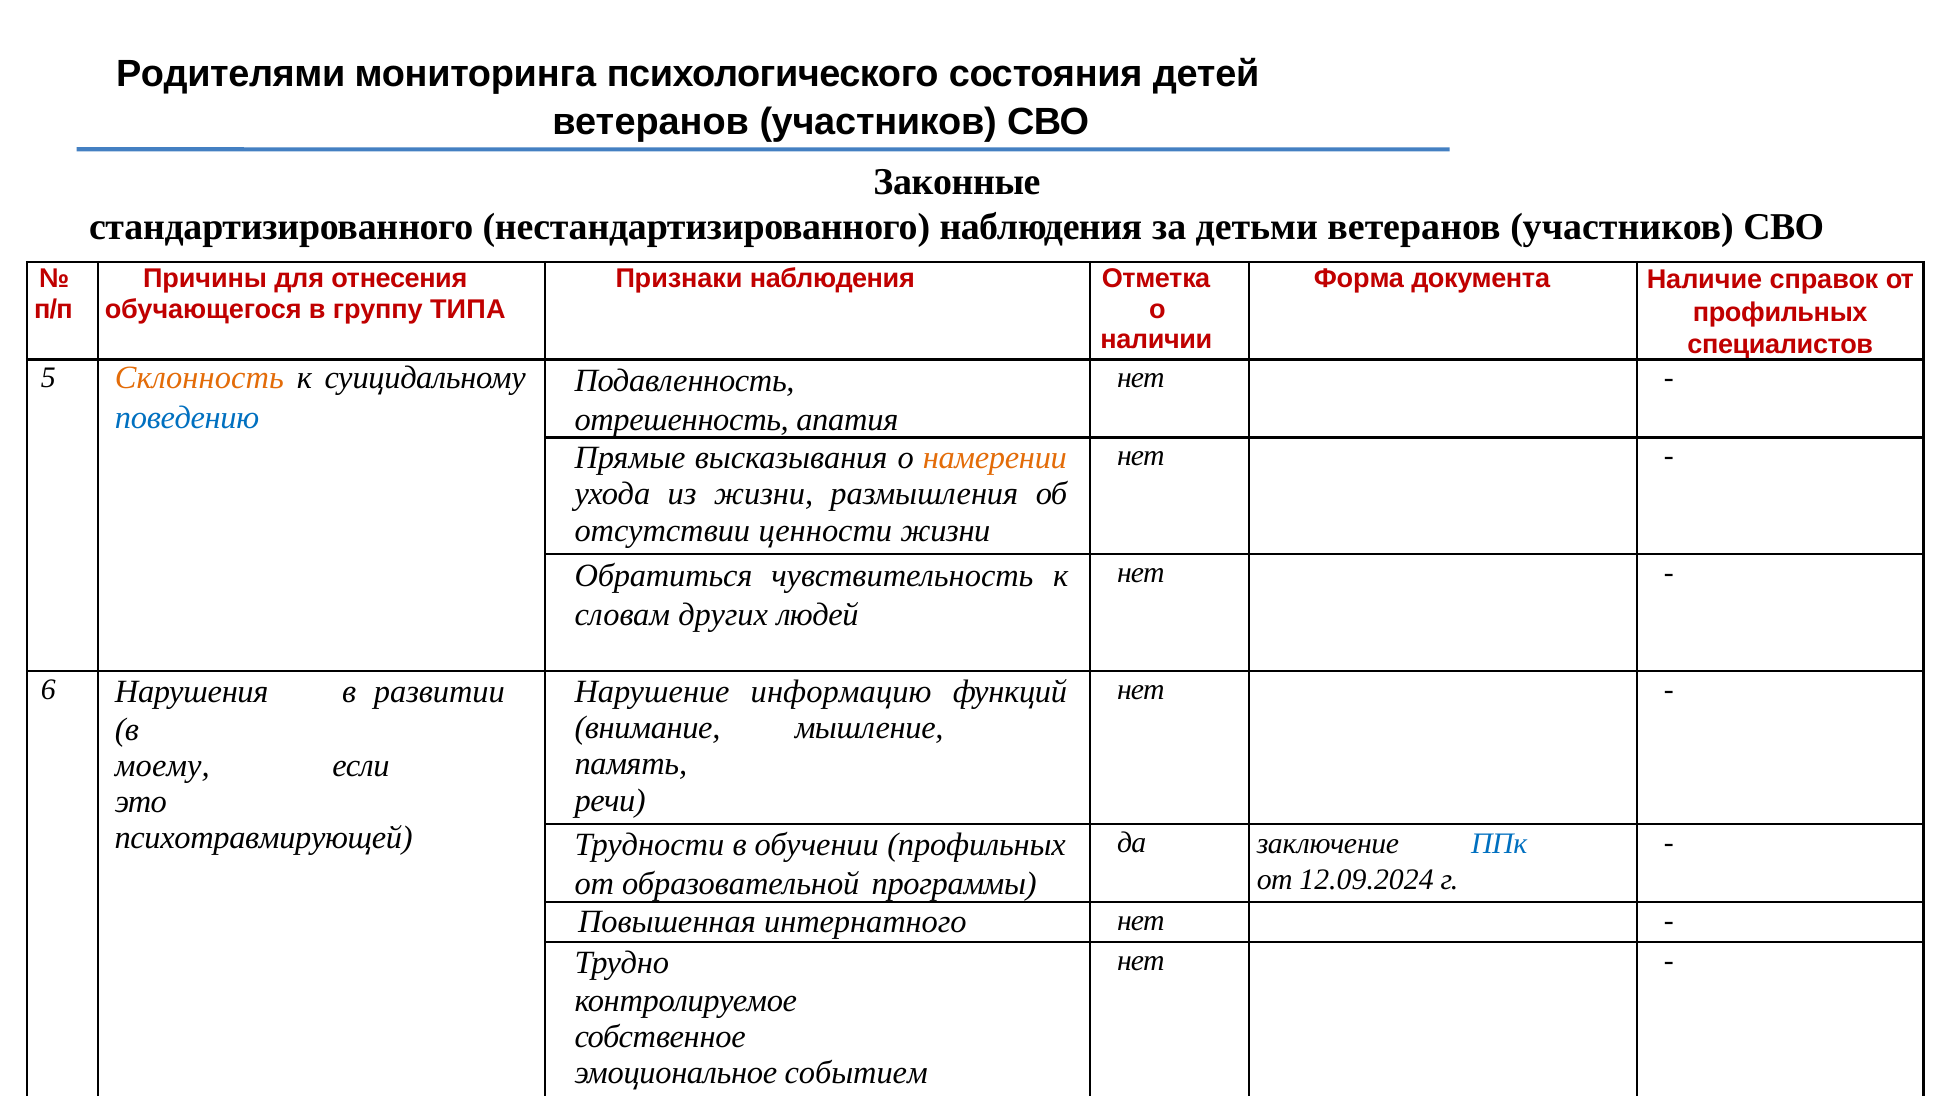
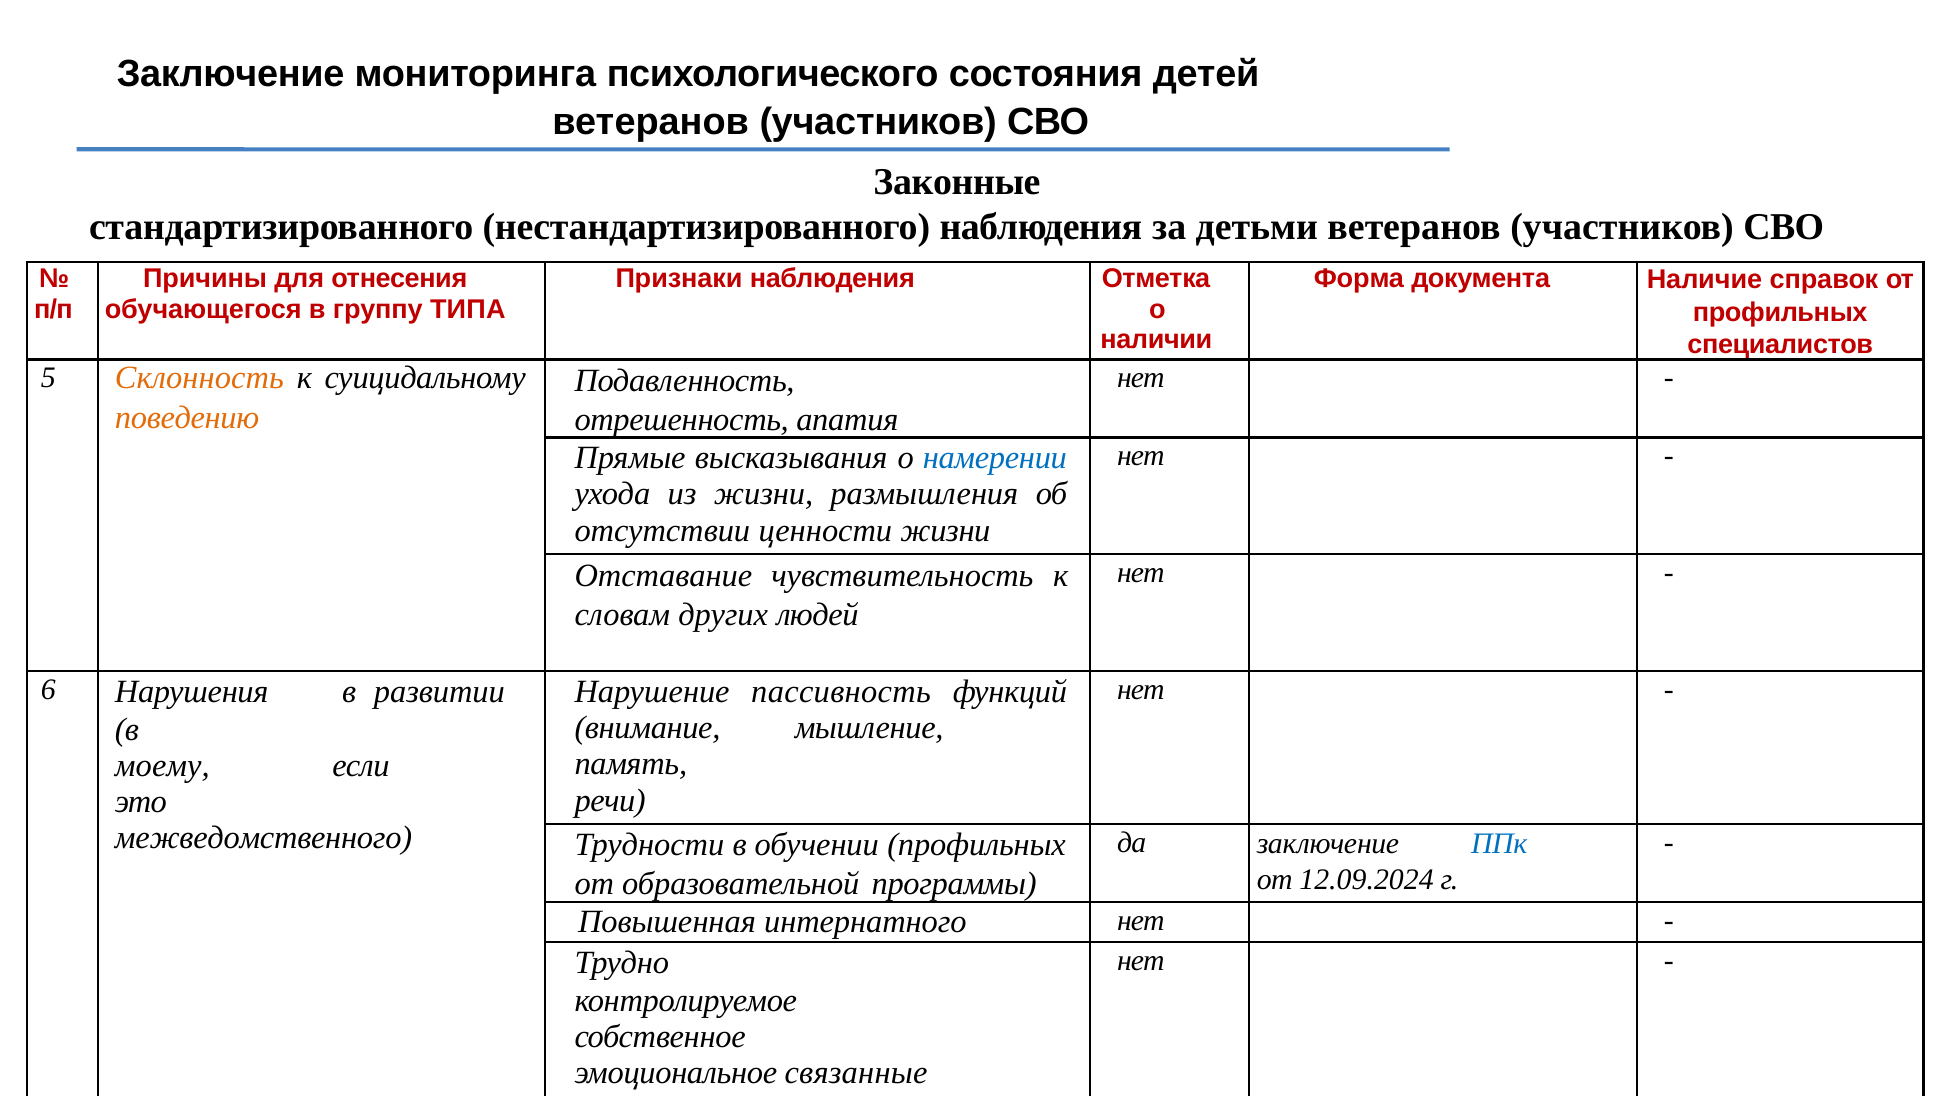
Родителями: Родителями -> Заключение (231, 74)
поведению colour: blue -> orange (187, 418)
намерении colour: orange -> blue (995, 458)
Обратиться: Обратиться -> Отставание (663, 576)
информацию: информацию -> пассивность (841, 691)
психотравмирующей: психотравмирующей -> межведомственного (264, 837)
событием: событием -> связанные (856, 1073)
